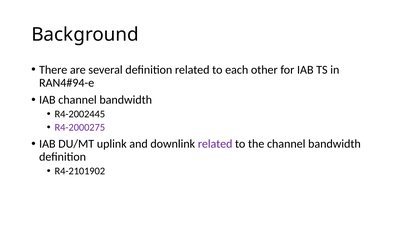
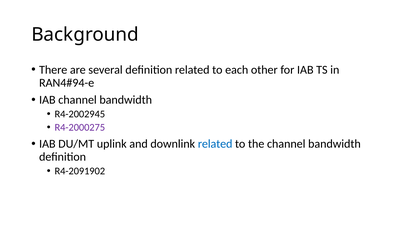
R4-2002445: R4-2002445 -> R4-2002945 (80, 114)
related colour: purple -> blue (215, 144)
R4-2101902: R4-2101902 -> R4-2091902 (80, 171)
